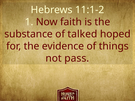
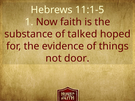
11:1-2: 11:1-2 -> 11:1-5 (90, 10)
pass: pass -> door (77, 58)
